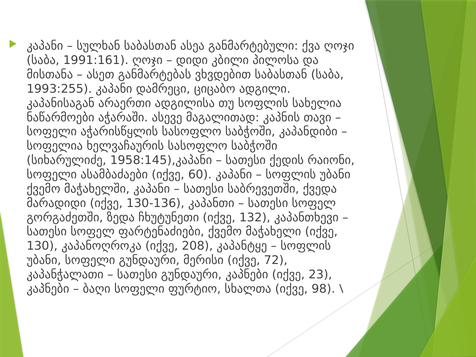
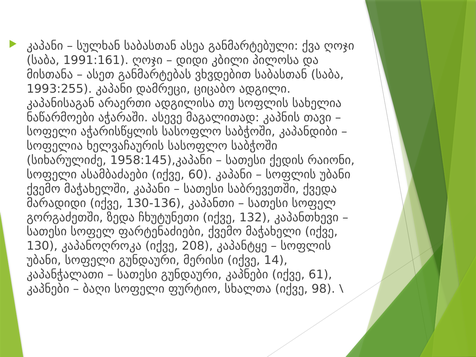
72: 72 -> 14 (276, 260)
23: 23 -> 61 (320, 275)
